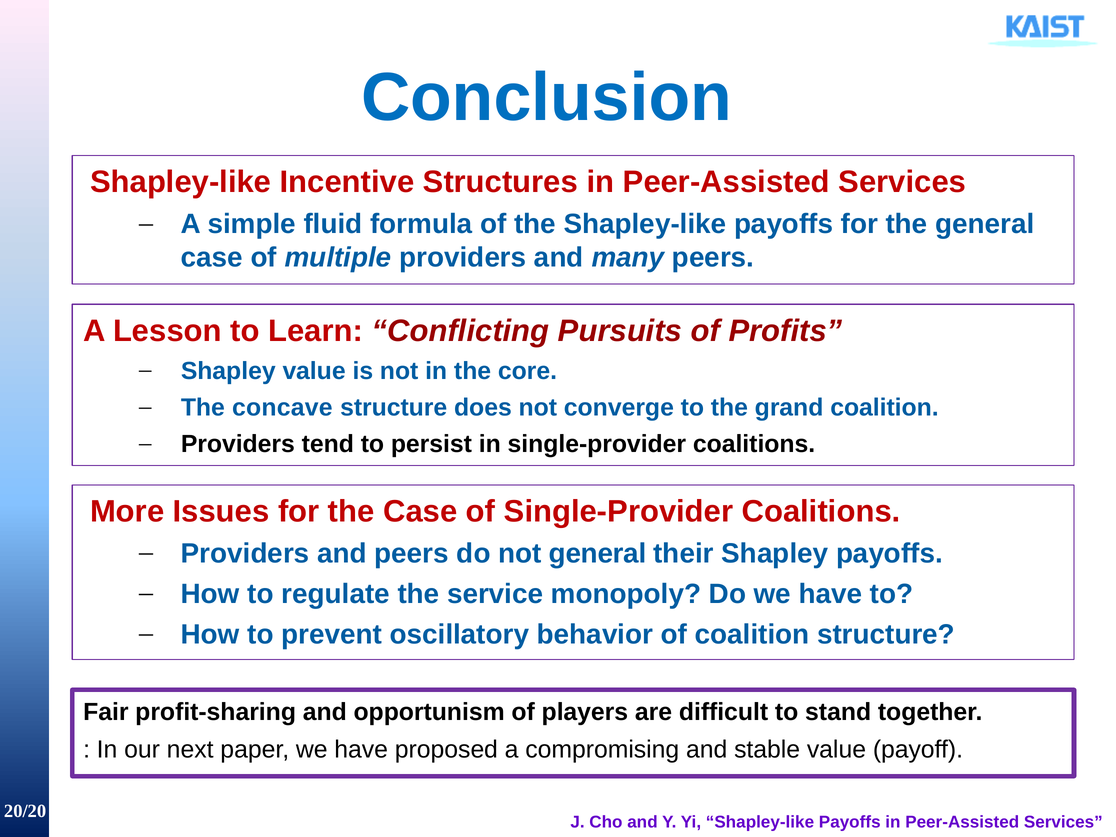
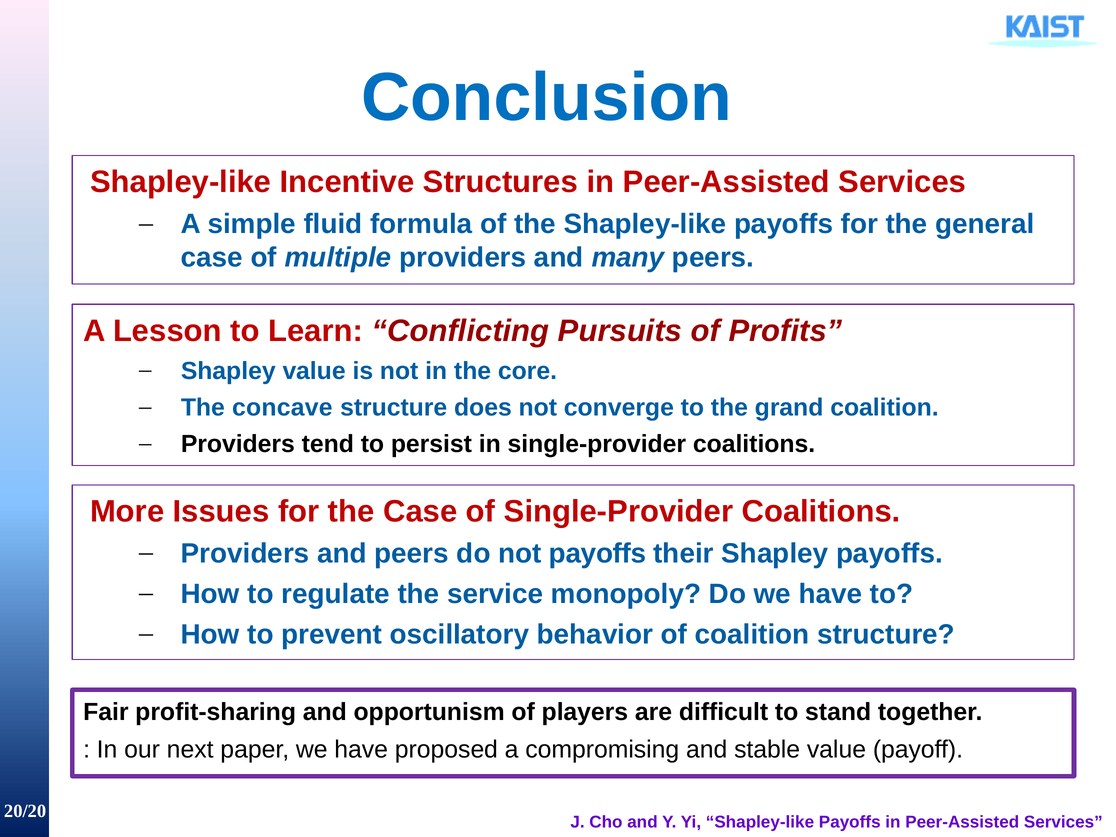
not general: general -> payoffs (598, 553)
